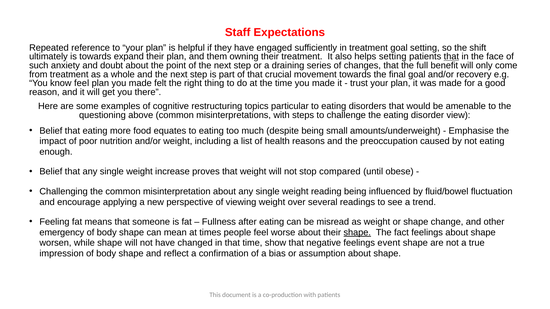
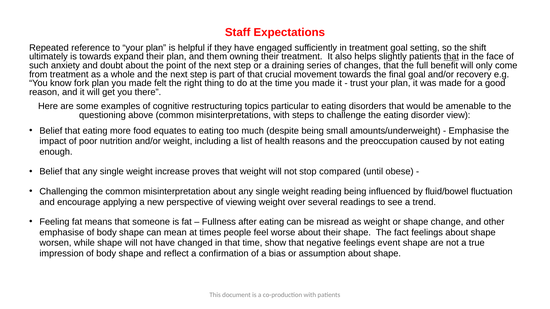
helps setting: setting -> slightly (393, 57)
know feel: feel -> fork (82, 83)
emergency: emergency -> emphasise (62, 233)
shape underline: present -> none (357, 233)
